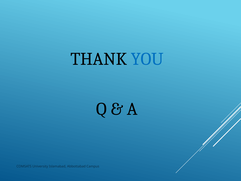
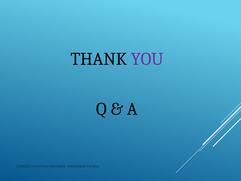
YOU colour: blue -> purple (147, 59)
